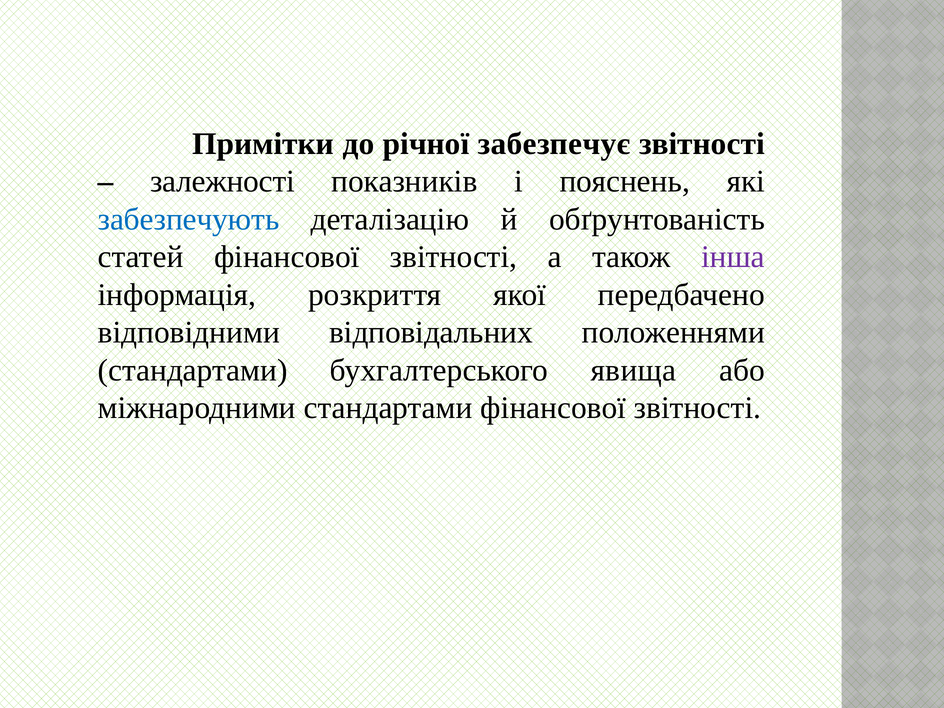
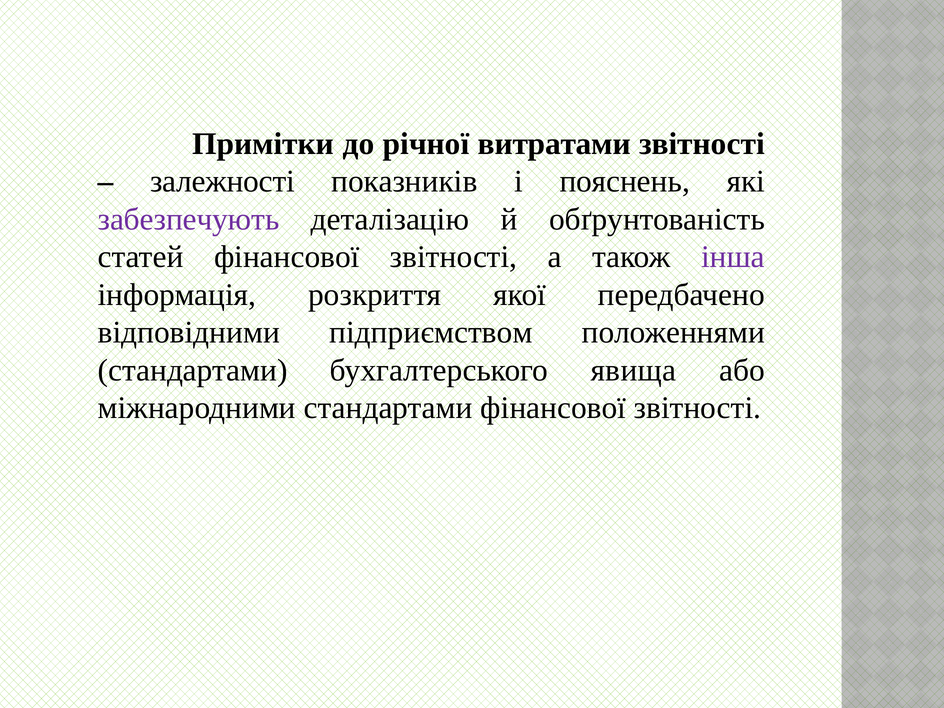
забезпечує: забезпечує -> витратами (554, 144)
забезпечують colour: blue -> purple (189, 219)
відповідальних: відповідальних -> підприємством (431, 332)
